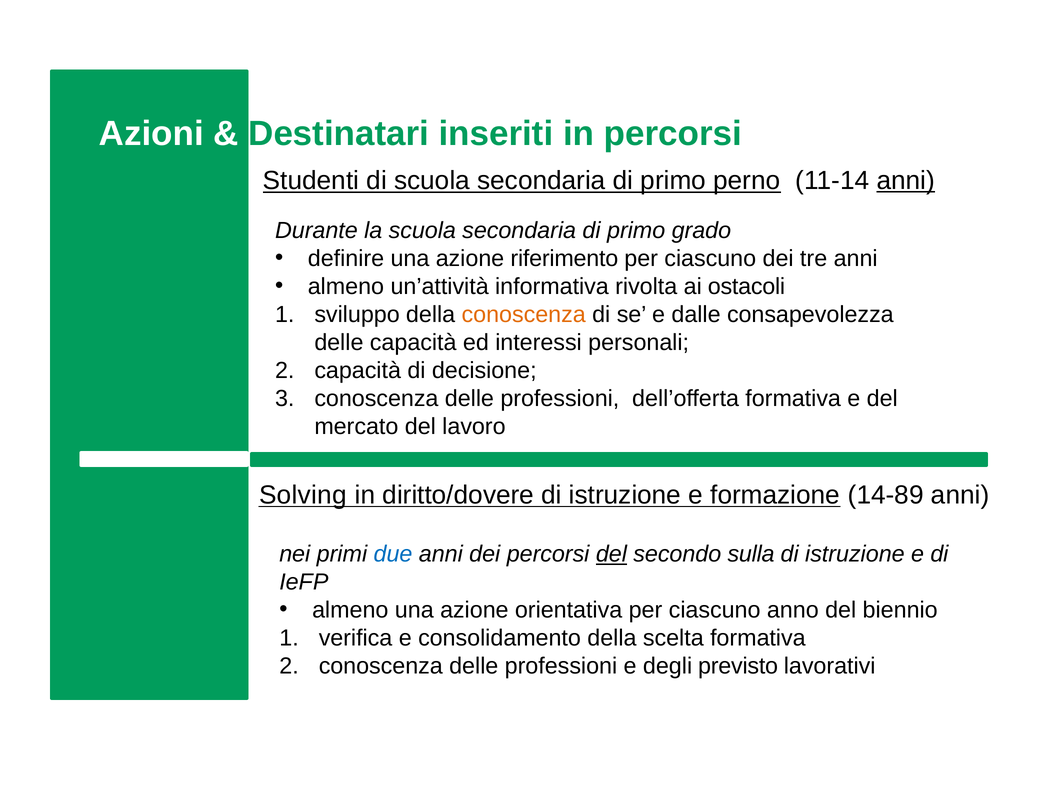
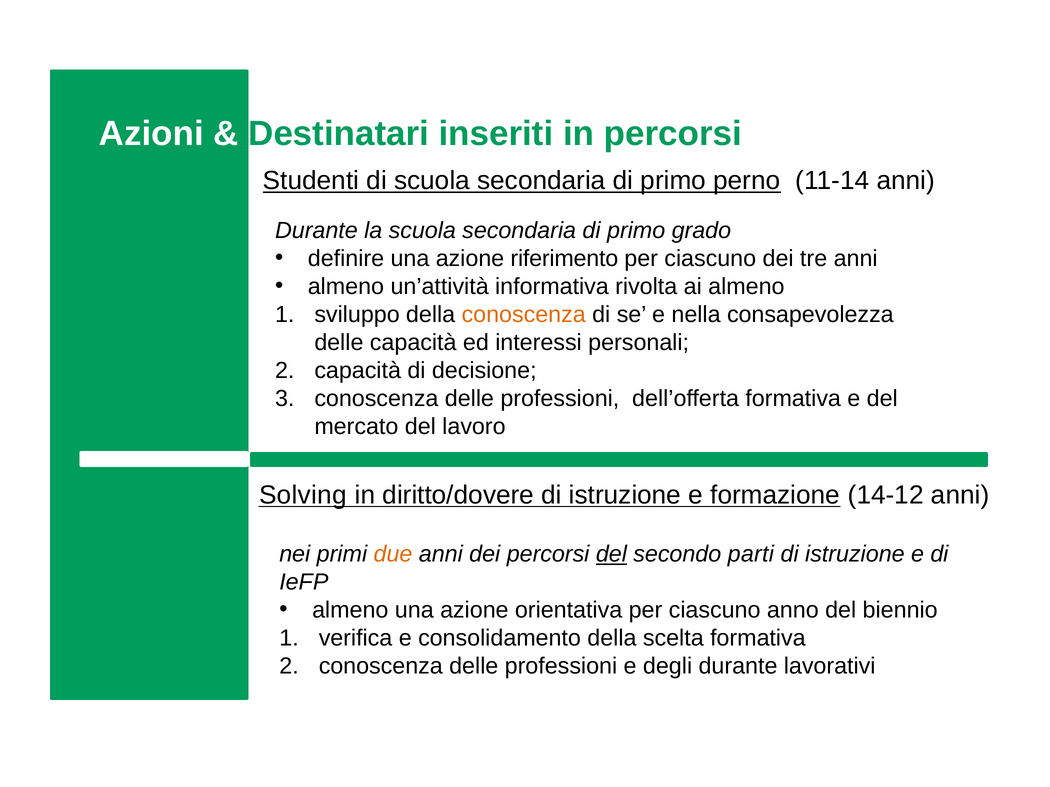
anni underline: present -> none (906, 181)
ai ostacoli: ostacoli -> almeno (746, 287)
dalle: dalle -> nella (696, 315)
14-89: 14-89 -> 14-12 (886, 495)
due colour: blue -> orange (393, 555)
sulla: sulla -> parti (751, 555)
degli previsto: previsto -> durante (738, 666)
